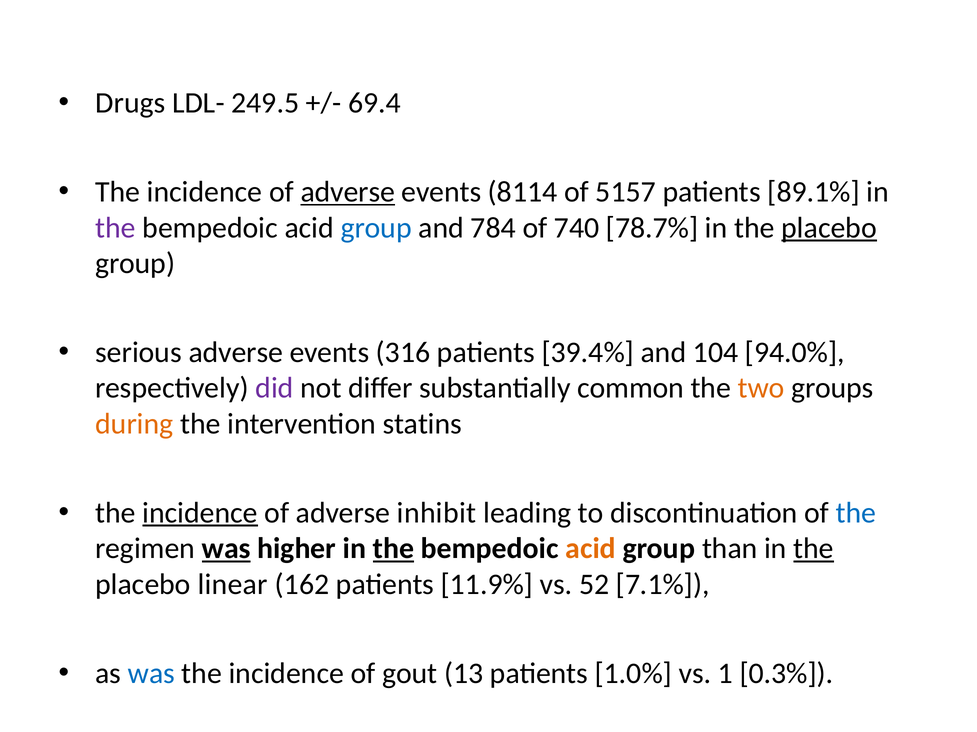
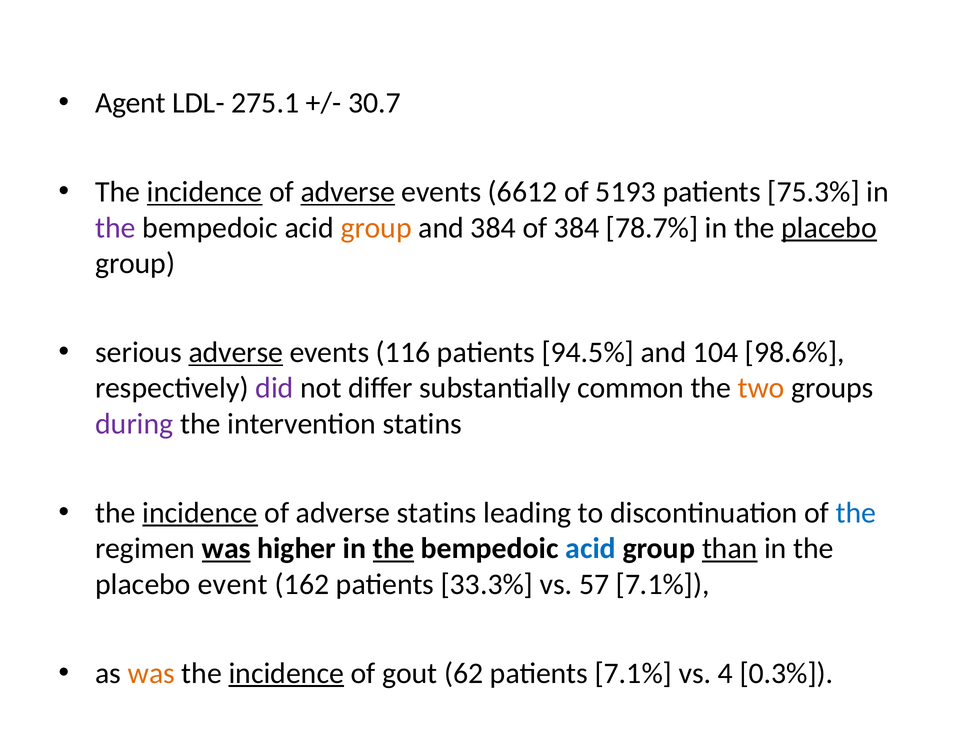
Drugs: Drugs -> Agent (131, 103)
249.5: 249.5 -> 275.1 (265, 103)
69.4: 69.4 -> 30.7 (375, 103)
incidence underline: none -> present (205, 192)
8114: 8114 -> 6612 (523, 192)
5157: 5157 -> 5193 (626, 192)
89.1%: 89.1% -> 75.3% (814, 192)
group colour: blue -> orange (376, 228)
and 784: 784 -> 384 (493, 228)
of 740: 740 -> 384 (577, 228)
adverse underline: none -> present (236, 353)
316: 316 -> 116 (403, 353)
39.4%: 39.4% -> 94.5% (588, 353)
94.0%: 94.0% -> 98.6% (795, 353)
during colour: orange -> purple (134, 424)
adverse inhibit: inhibit -> statins (437, 513)
acid colour: orange -> blue (591, 549)
than underline: none -> present (730, 549)
the underline: present -> none (814, 549)
linear: linear -> event (233, 585)
11.9%: 11.9% -> 33.3% (487, 585)
52: 52 -> 57 (594, 585)
was colour: blue -> orange (151, 674)
incidence underline: none -> present (286, 674)
13: 13 -> 62 (464, 674)
patients 1.0%: 1.0% -> 7.1% (633, 674)
1: 1 -> 4 (725, 674)
